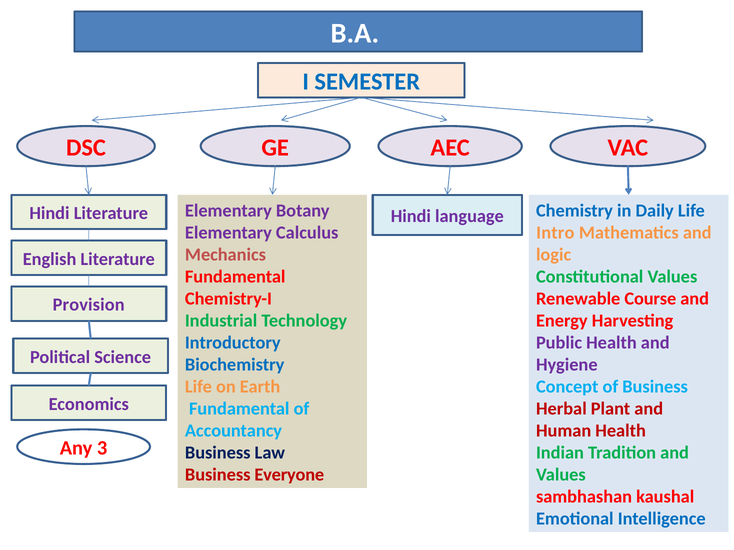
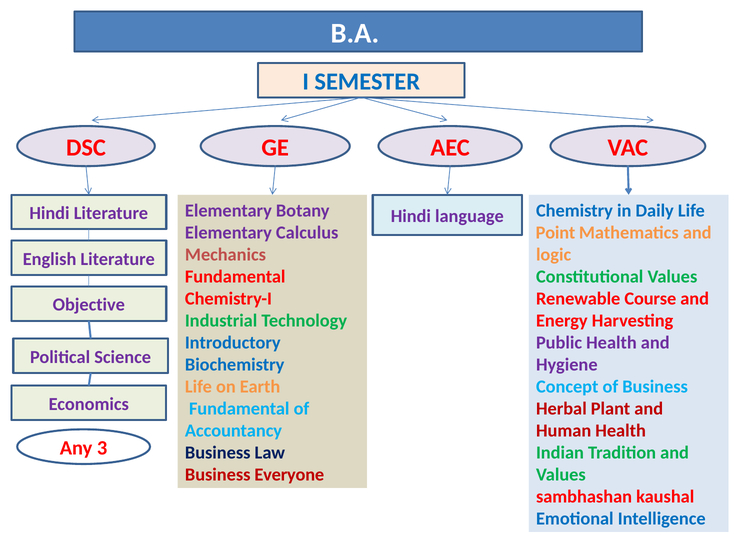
Intro: Intro -> Point (556, 233)
Provision: Provision -> Objective (89, 305)
